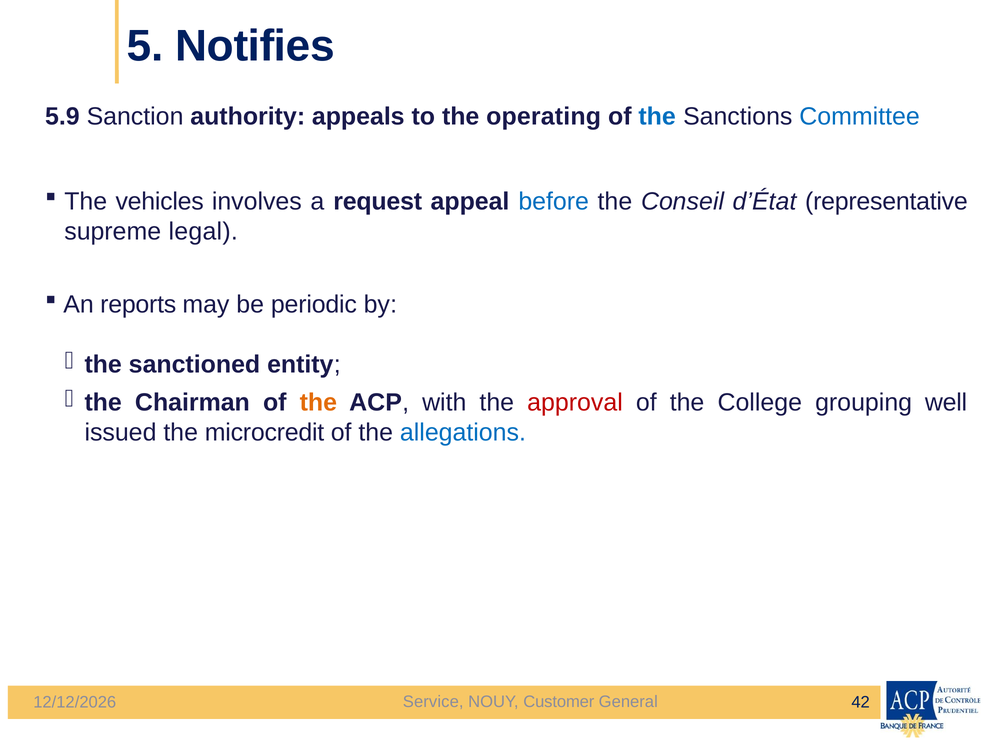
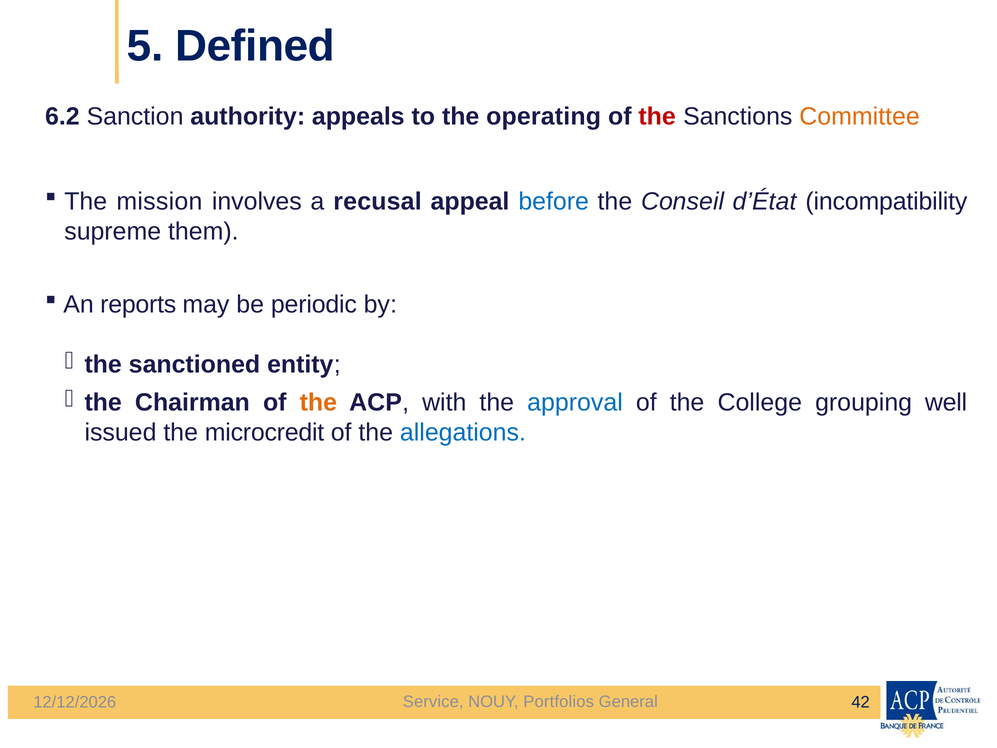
Notifies: Notifies -> Defined (255, 46)
5.9: 5.9 -> 6.2 (62, 116)
the colour: blue -> red (657, 116)
Committee colour: blue -> orange (860, 116)
vehicles: vehicles -> mission (159, 201)
request: request -> recusal (378, 201)
representative: representative -> incompatibility (886, 201)
legal: legal -> them (203, 231)
approval colour: red -> blue (575, 403)
Customer: Customer -> Portfolios (559, 702)
